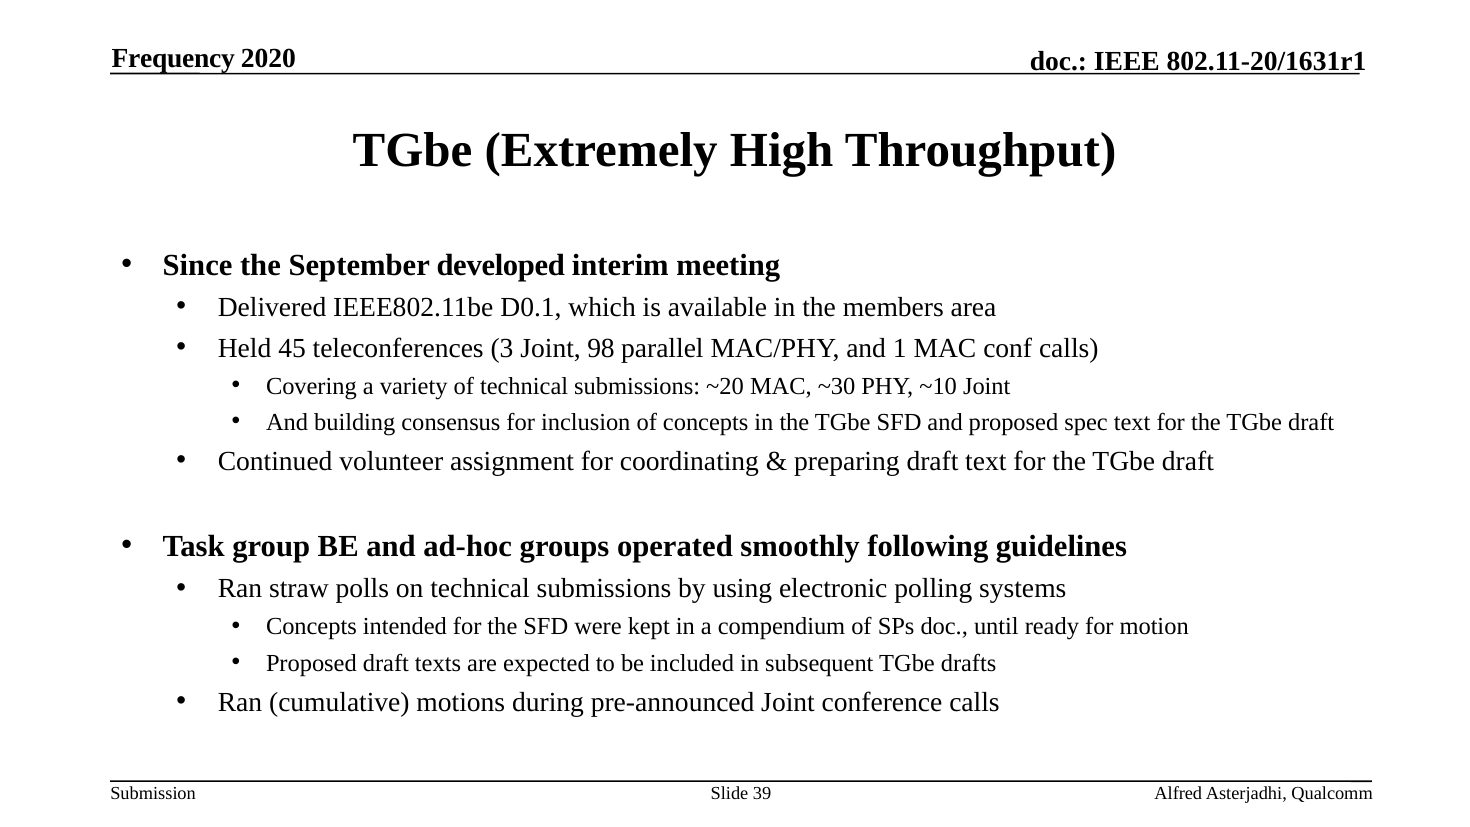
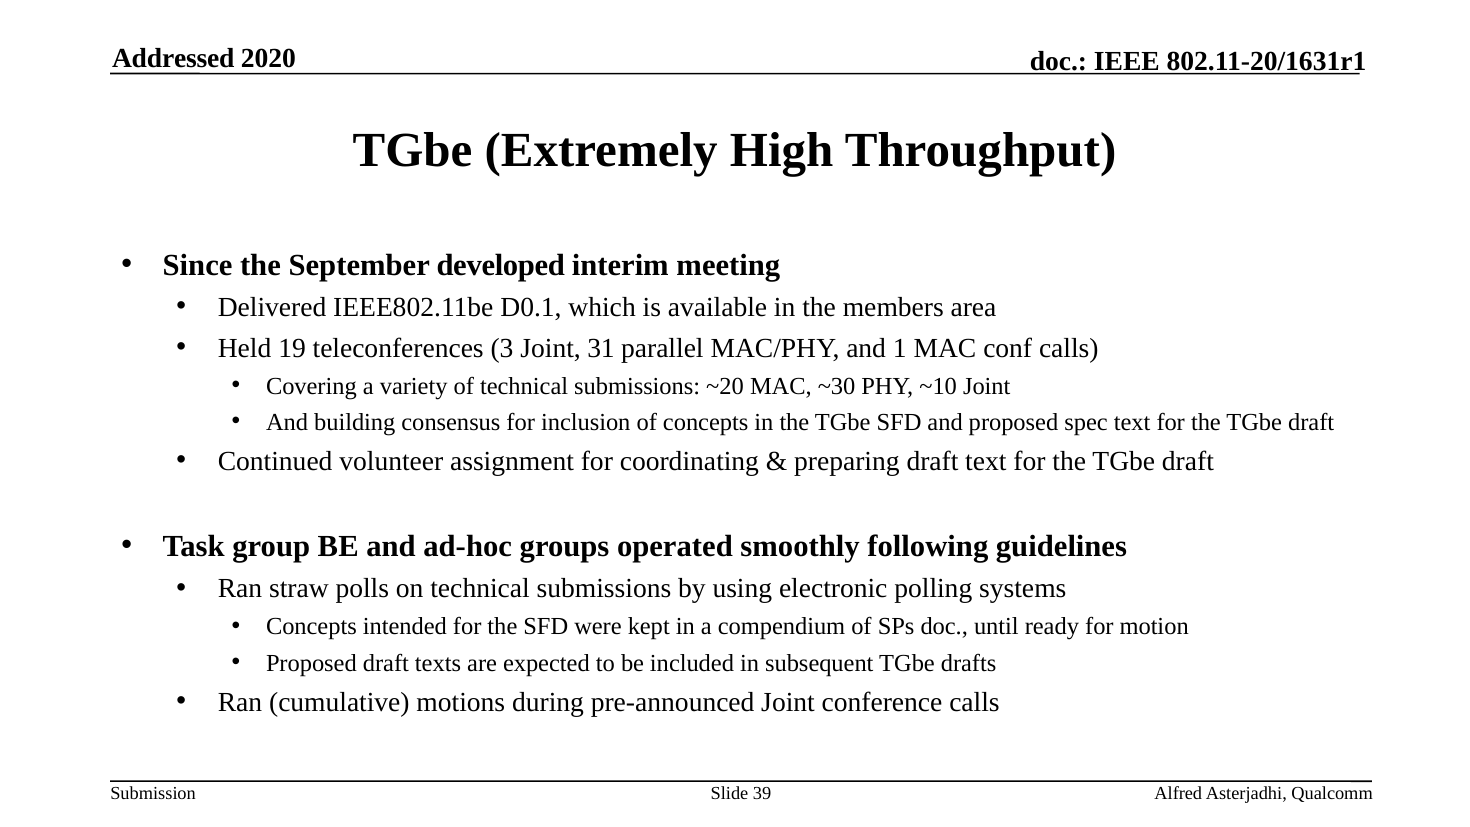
Frequency: Frequency -> Addressed (173, 58)
45: 45 -> 19 (292, 348)
98: 98 -> 31 (601, 348)
